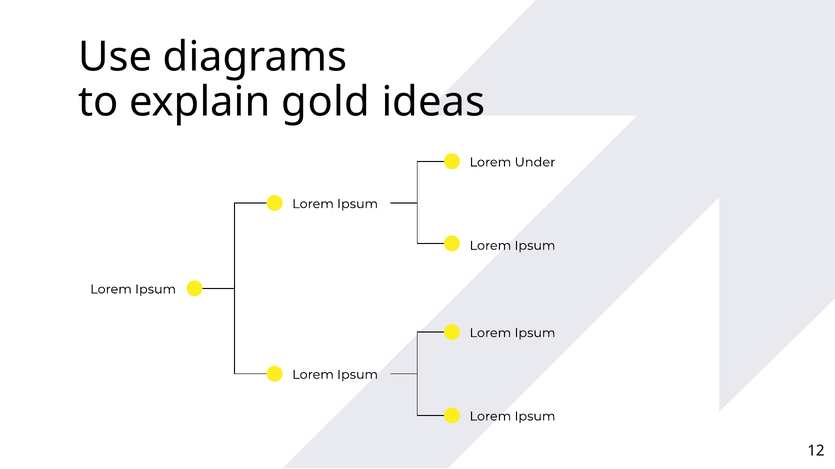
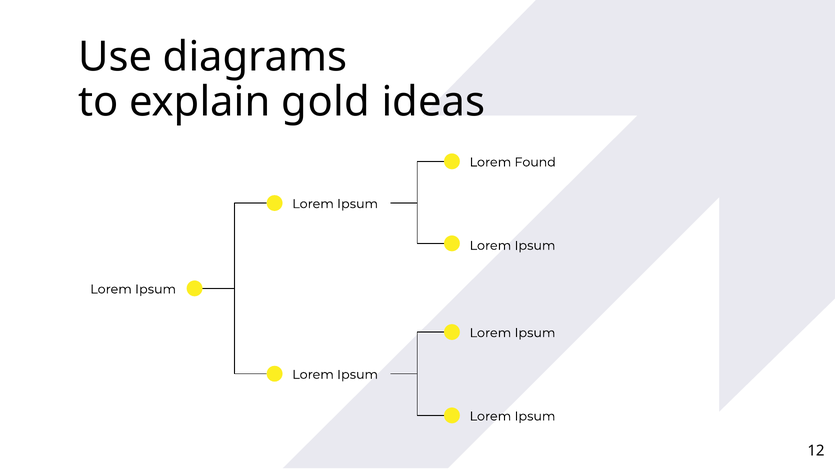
Under: Under -> Found (535, 162)
